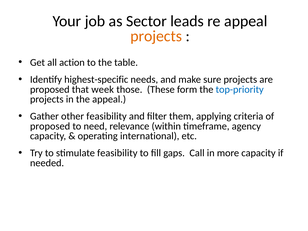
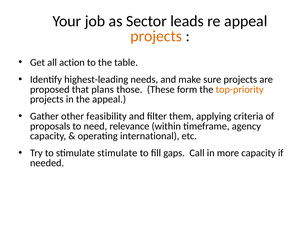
highest-specific: highest-specific -> highest-leading (96, 80)
week: week -> plans (103, 89)
top-priority colour: blue -> orange (240, 89)
proposed: proposed -> proposals (50, 126)
stimulate feasibility: feasibility -> stimulate (117, 153)
